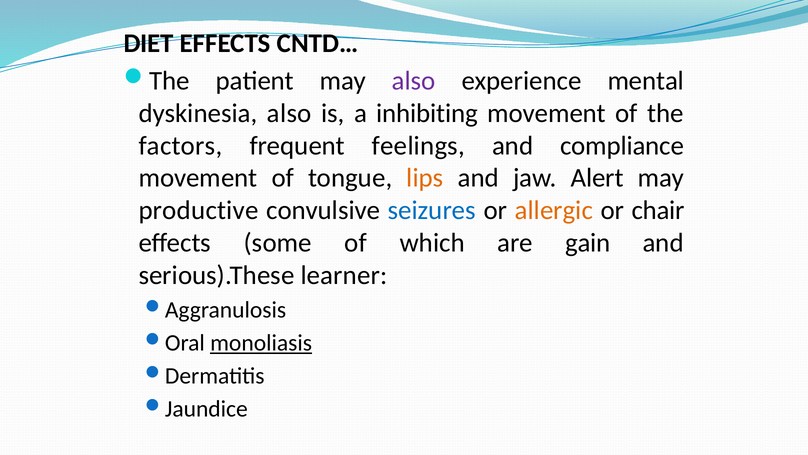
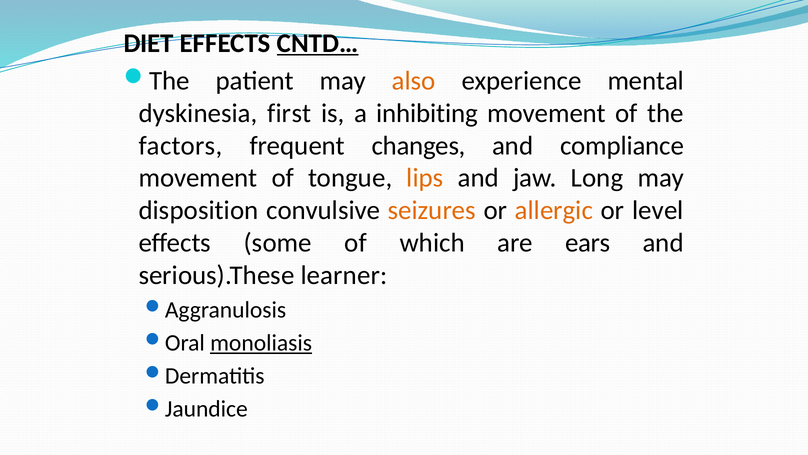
CNTD… underline: none -> present (318, 43)
also colour: purple -> orange (414, 81)
dyskinesia also: also -> first (289, 113)
feelings: feelings -> changes (419, 146)
Alert: Alert -> Long (597, 178)
productive: productive -> disposition (199, 210)
seizures colour: blue -> orange (432, 210)
chair: chair -> level (658, 210)
gain: gain -> ears (588, 243)
